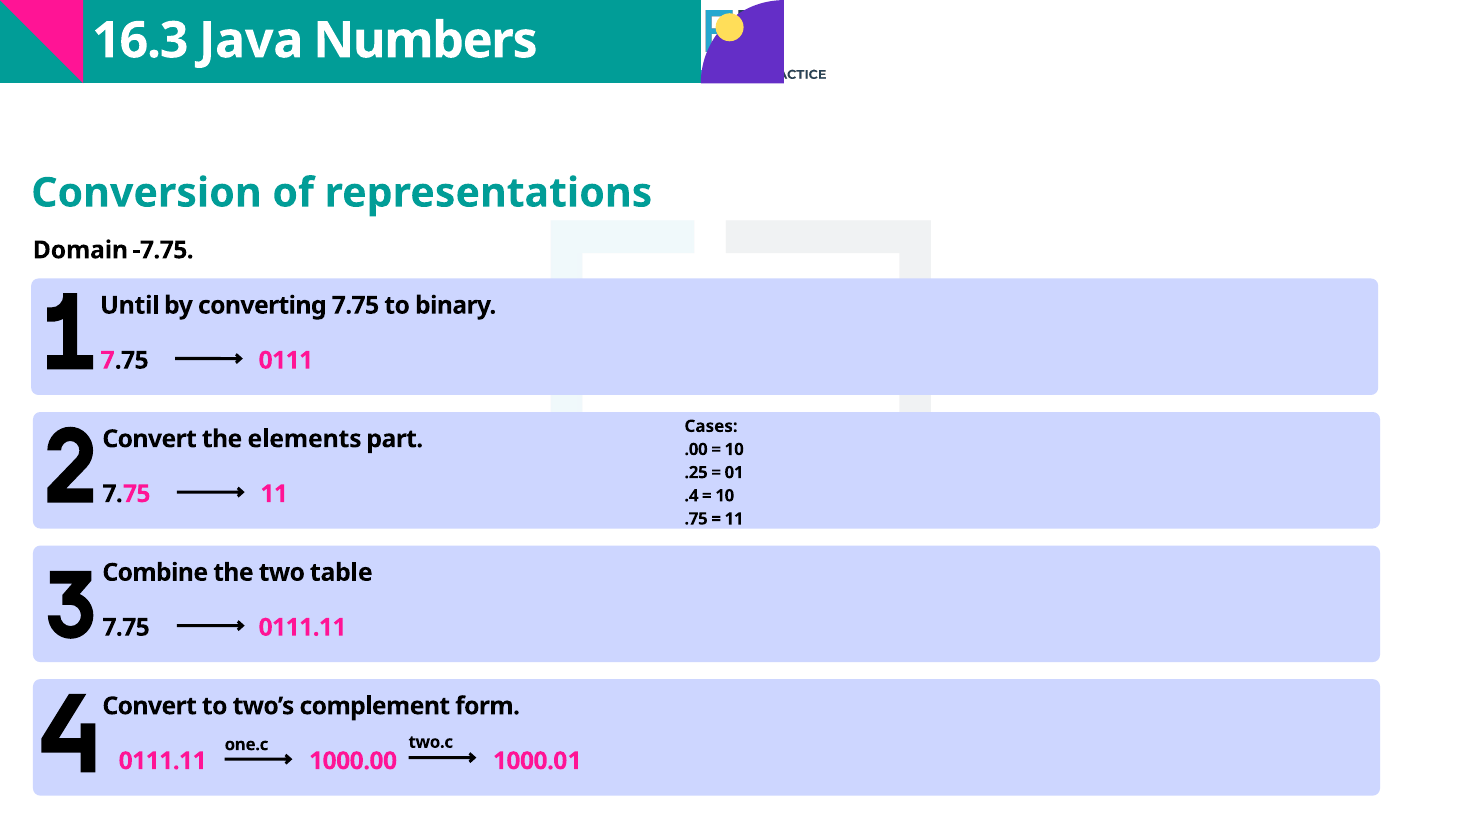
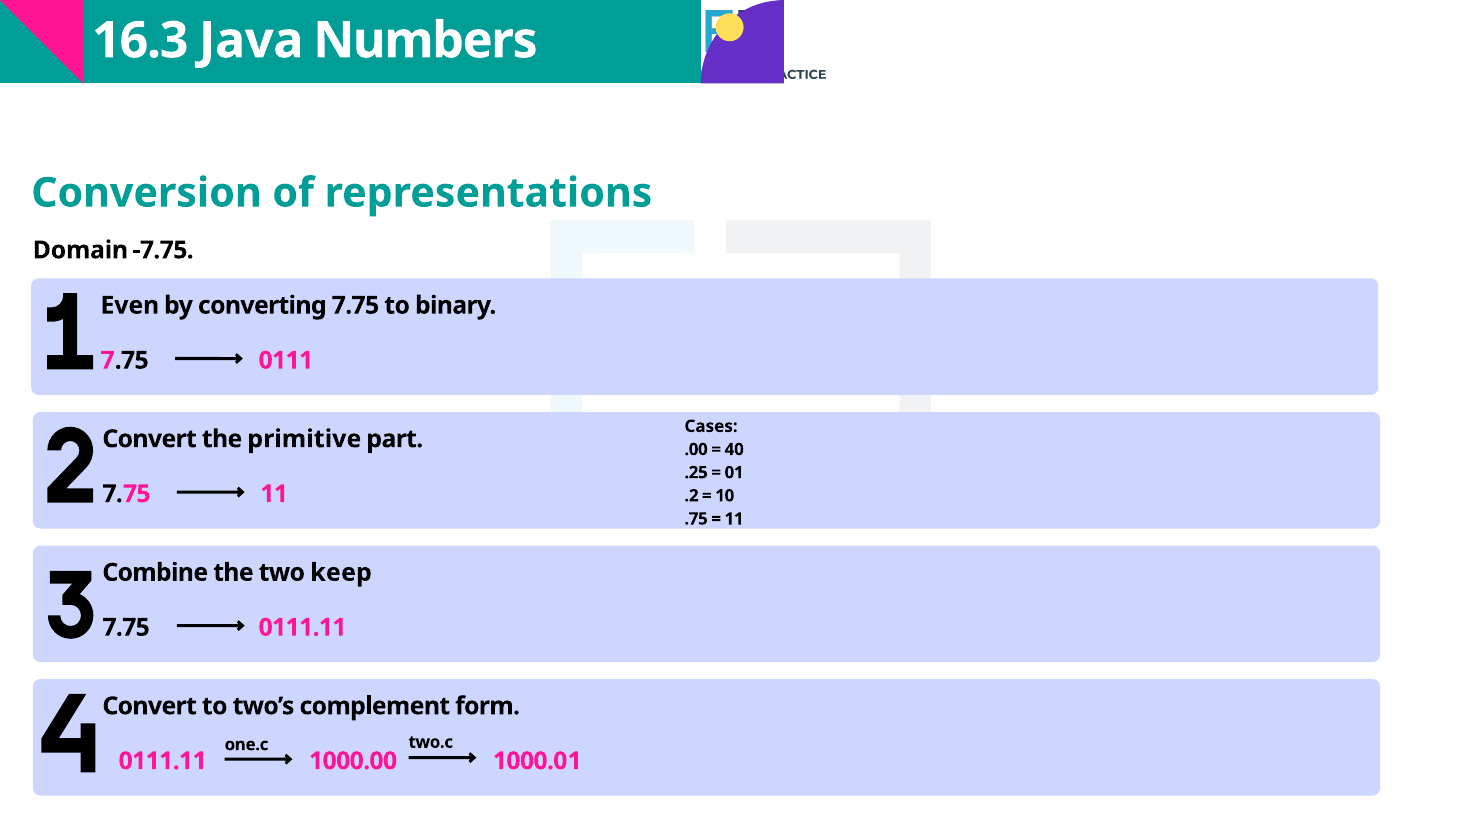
Until: Until -> Even (130, 305)
elements: elements -> primitive (304, 439)
10: 10 -> 40 (734, 449)
.4: .4 -> .2 (692, 495)
table: table -> keep (341, 572)
